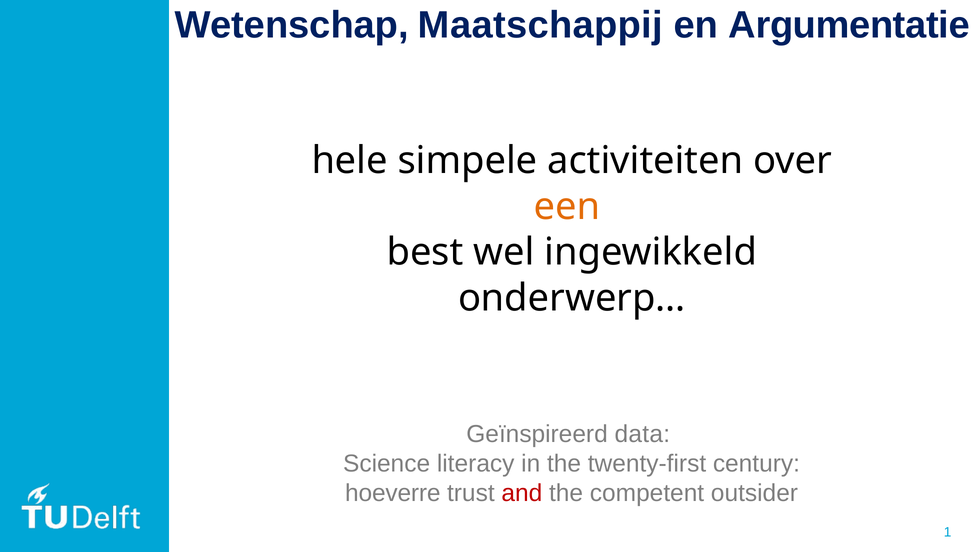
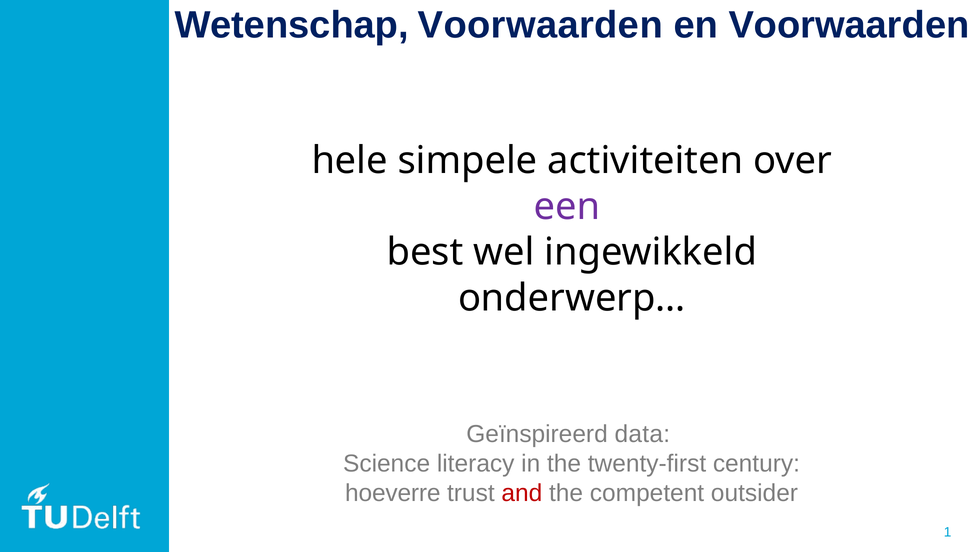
Wetenschap Maatschappij: Maatschappij -> Voorwaarden (540, 25)
en Argumentatie: Argumentatie -> Voorwaarden (849, 25)
een colour: orange -> purple (567, 206)
